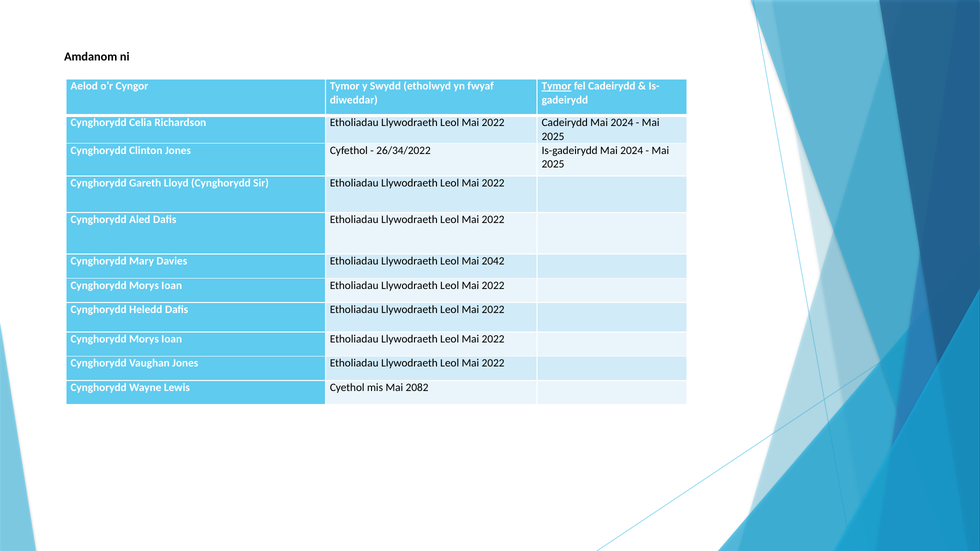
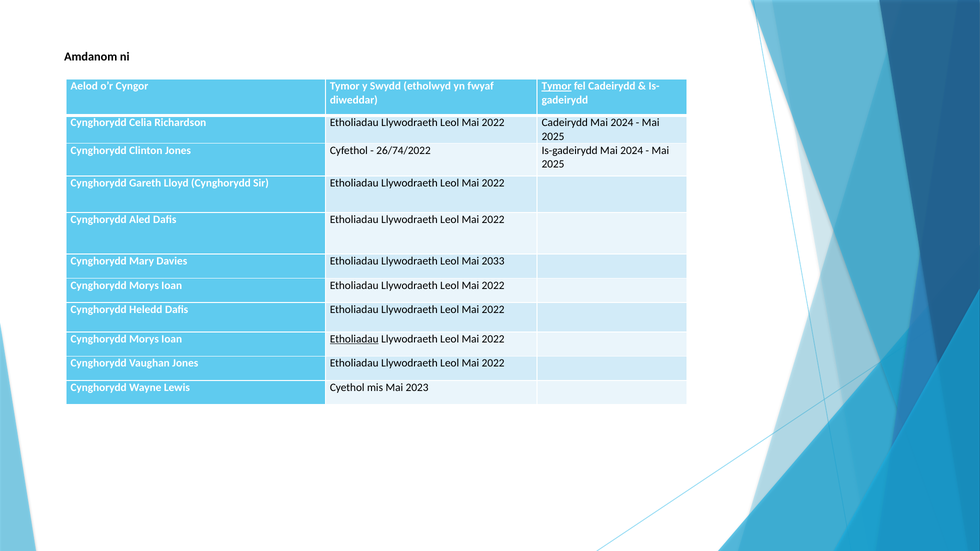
26/34/2022: 26/34/2022 -> 26/74/2022 (404, 150)
2042: 2042 -> 2033 (493, 261)
Etholiadau underline: none -> present (354, 339)
2082: 2082 -> 2023 (417, 388)
